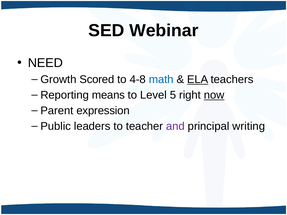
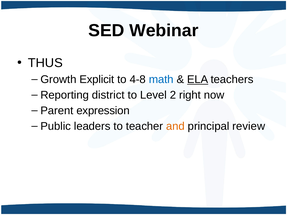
NEED: NEED -> THUS (45, 63)
Scored: Scored -> Explicit (97, 80)
means: means -> district (108, 95)
5: 5 -> 2 (173, 95)
now underline: present -> none (214, 95)
and colour: purple -> orange (175, 126)
writing: writing -> review (249, 126)
